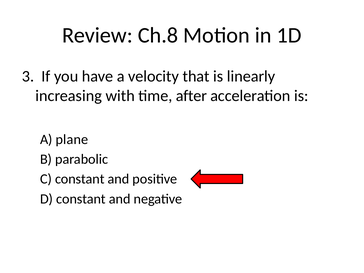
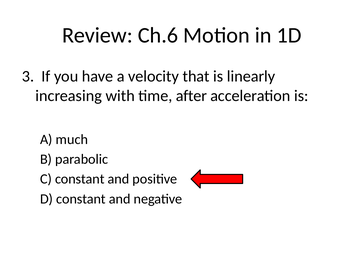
Ch.8: Ch.8 -> Ch.6 (158, 35)
plane: plane -> much (72, 139)
